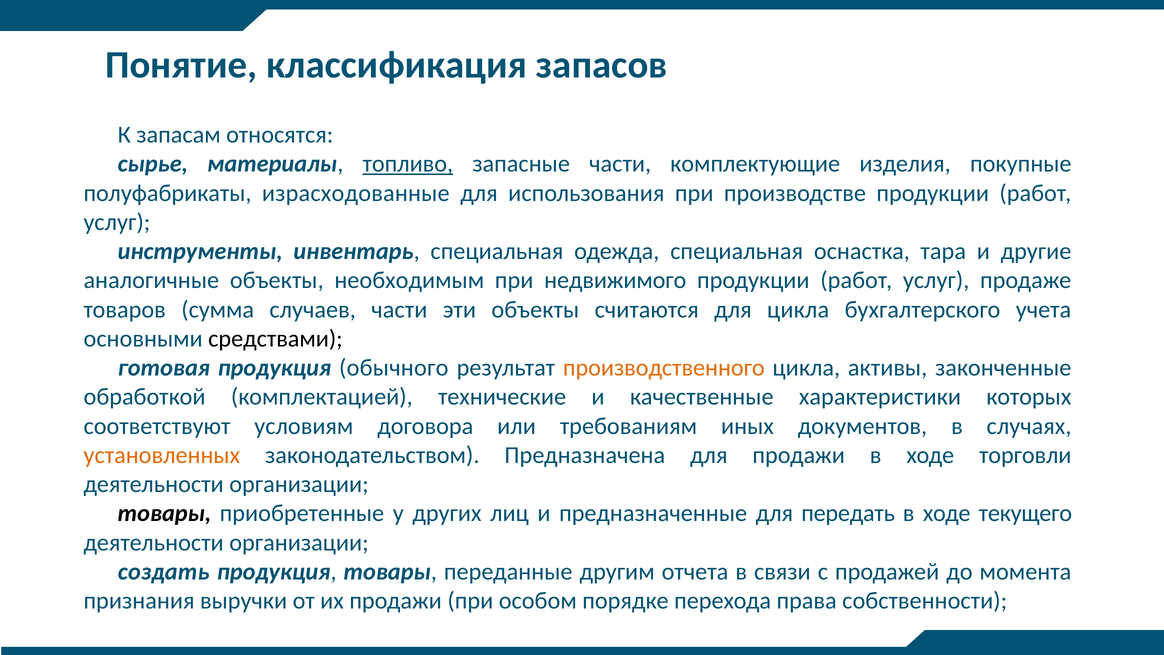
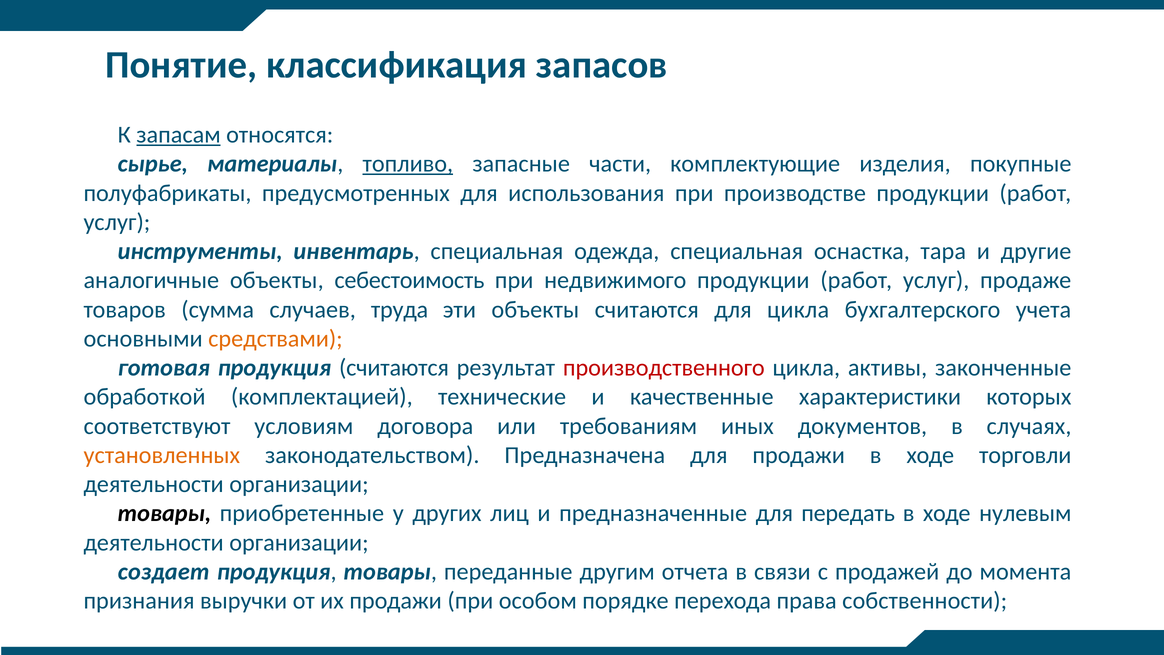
запасам underline: none -> present (178, 135)
израсходованные: израсходованные -> предусмотренных (356, 193)
необходимым: необходимым -> себестоимость (409, 280)
случаев части: части -> труда (400, 309)
средствами colour: black -> orange (275, 339)
продукция обычного: обычного -> считаются (394, 368)
производственного colour: orange -> red (664, 368)
текущего: текущего -> нулевым (1025, 513)
создать: создать -> создает (164, 571)
